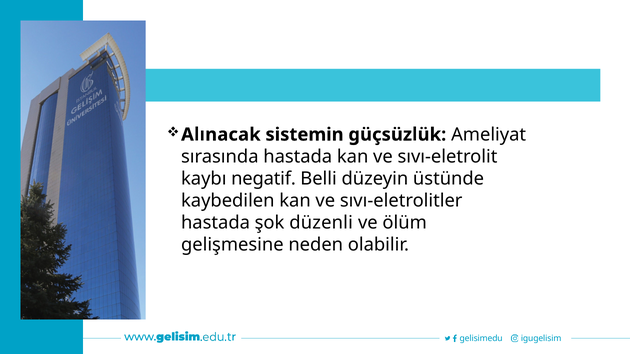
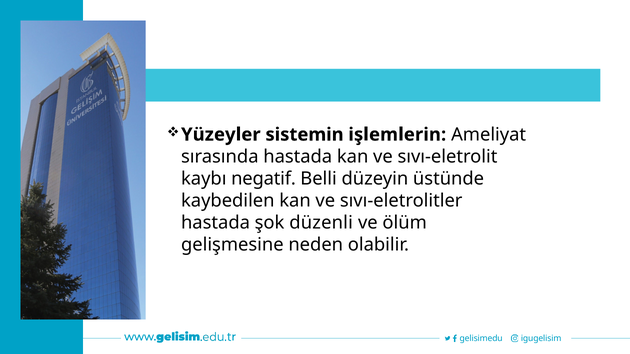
Alınacak: Alınacak -> Yüzeyler (221, 135)
güçsüzlük: güçsüzlük -> işlemlerin (397, 135)
